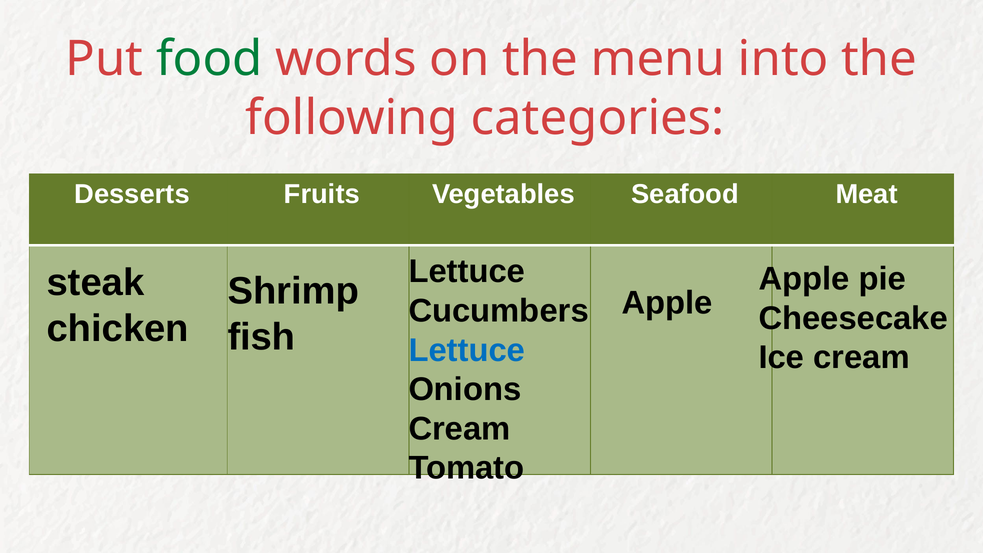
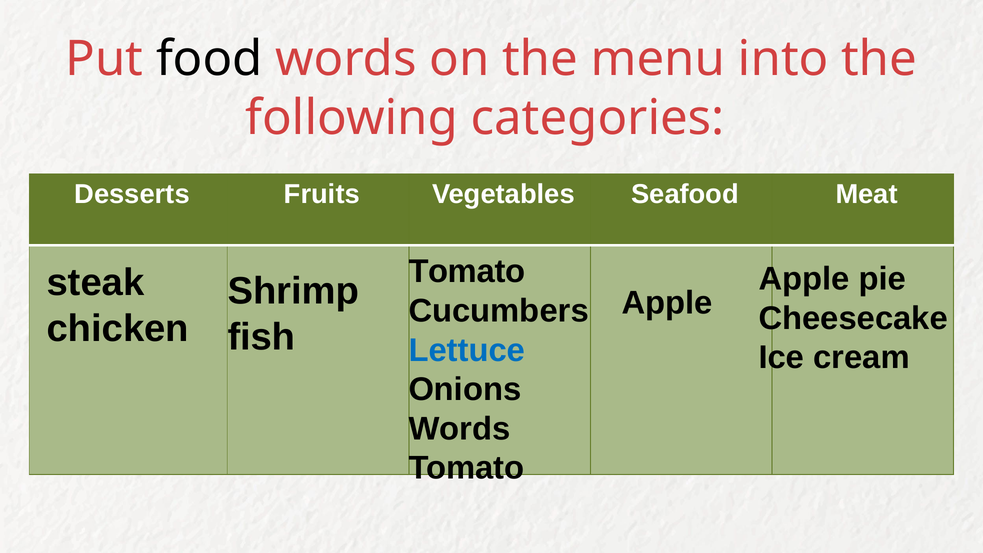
food colour: green -> black (209, 59)
Lettuce: Lettuce -> Tomato (467, 272)
Cream: Cream -> Words (459, 429)
